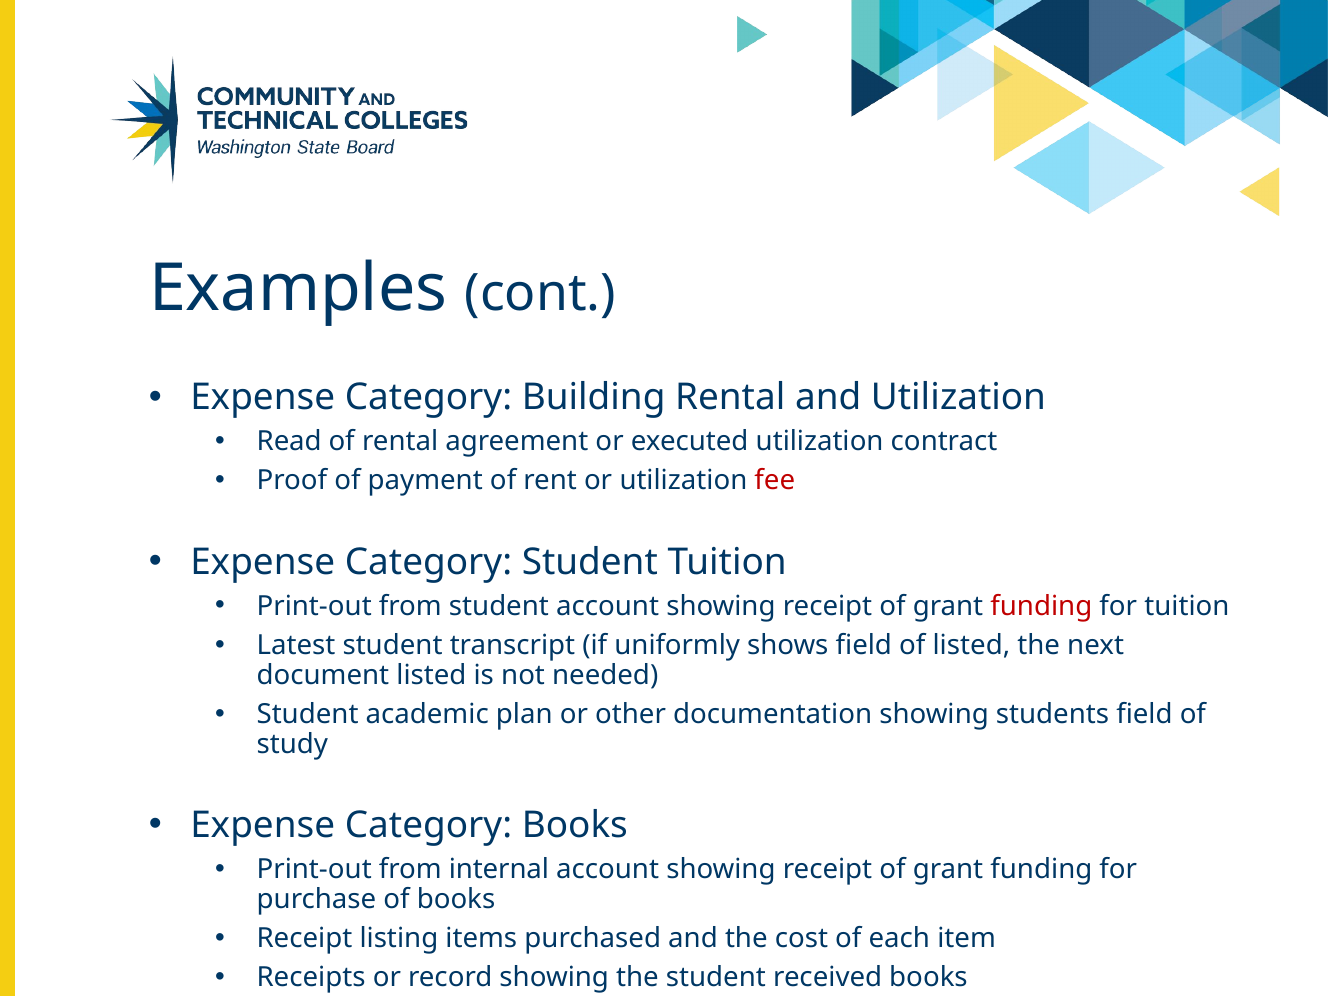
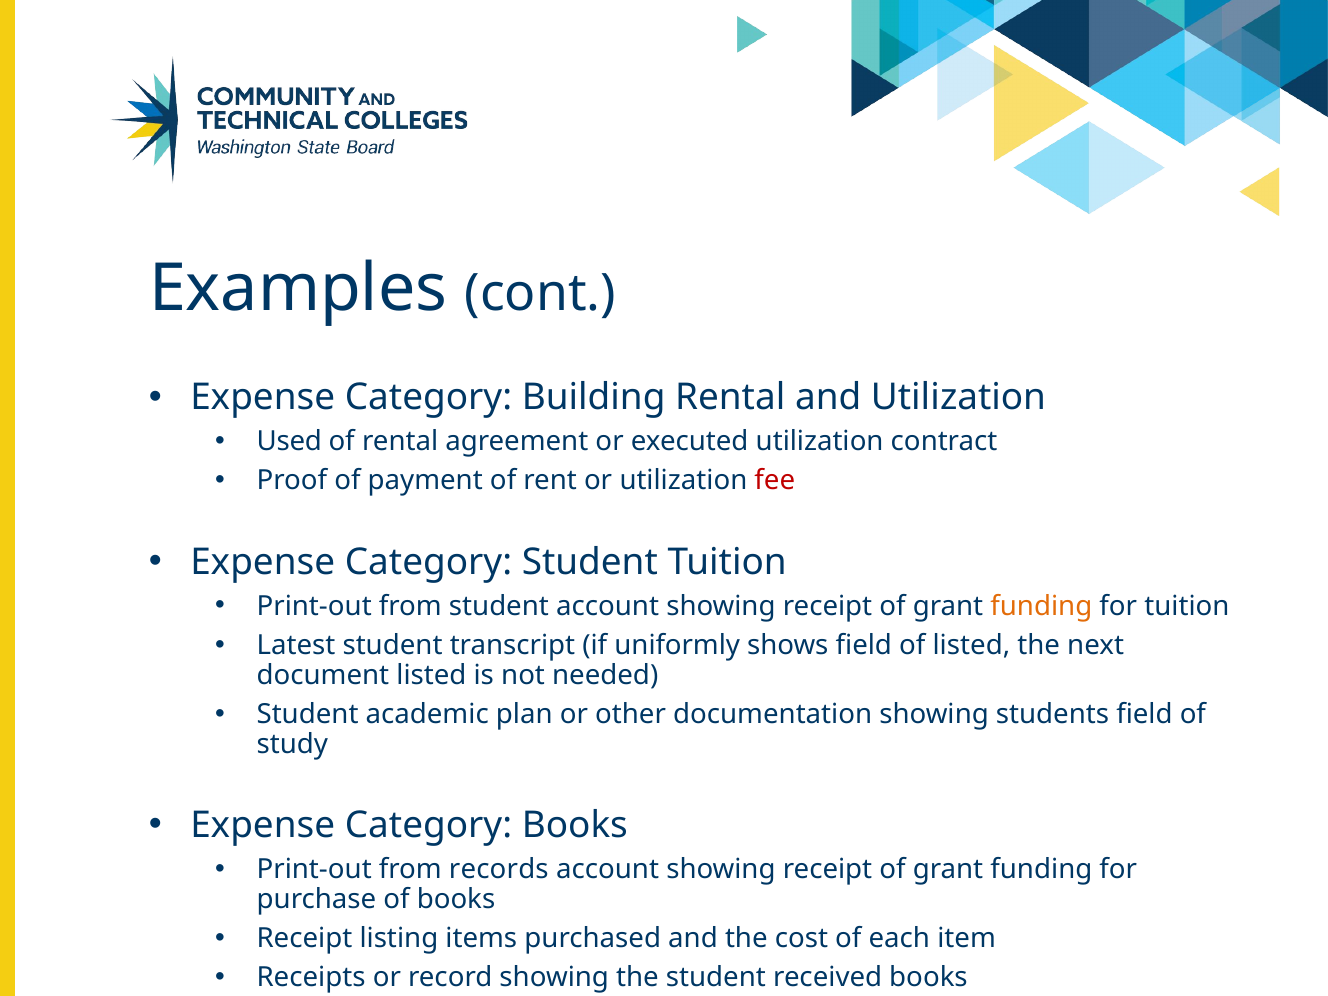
Read: Read -> Used (289, 442)
funding colour: red -> orange (1041, 606)
internal: internal -> records (499, 869)
